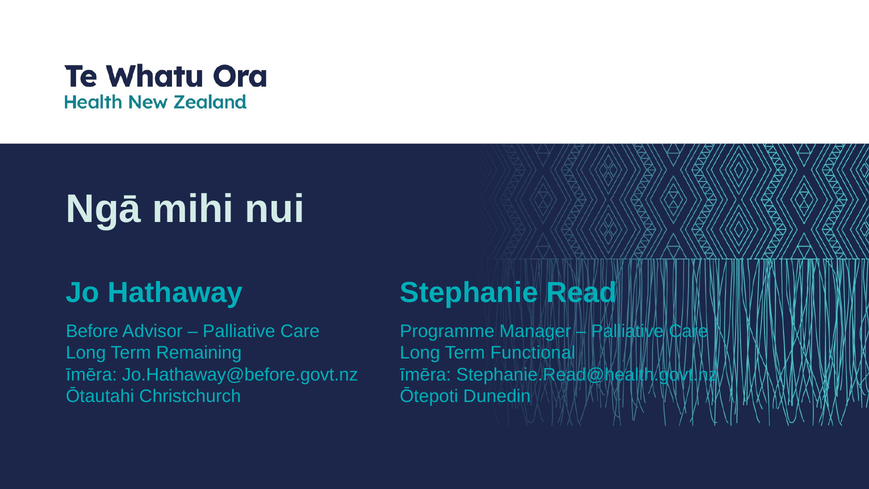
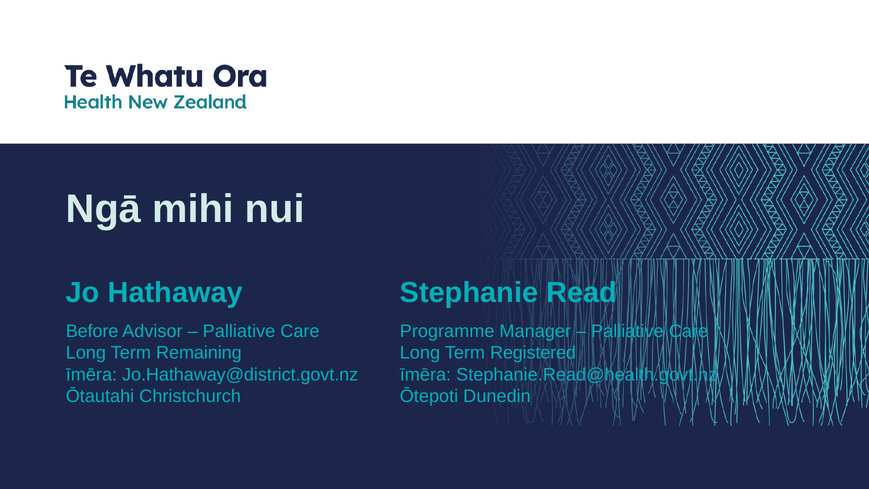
Functional: Functional -> Registered (533, 353)
Jo.Hathaway@before.govt.nz: Jo.Hathaway@before.govt.nz -> Jo.Hathaway@district.govt.nz (240, 374)
